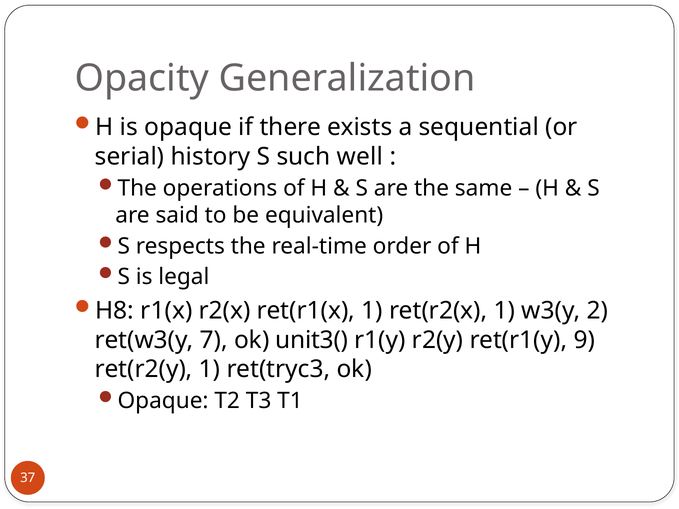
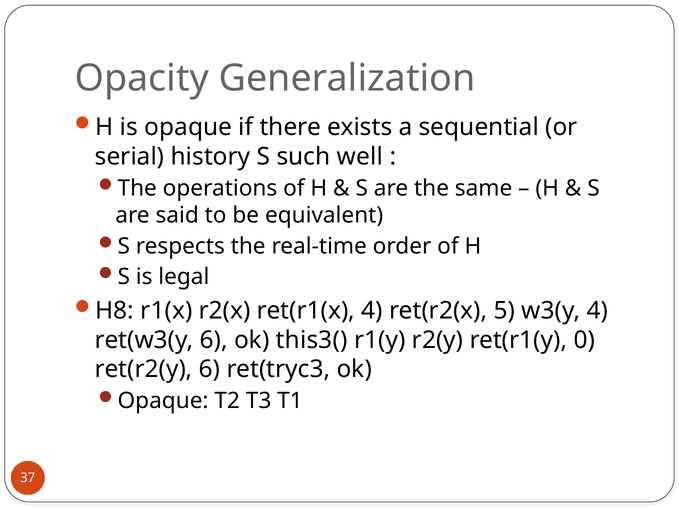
ret(r1(x 1: 1 -> 4 (372, 311)
ret(r2(x 1: 1 -> 5 (504, 311)
w3(y 2: 2 -> 4 (597, 311)
ret(w3(y 7: 7 -> 6 (214, 340)
unit3(: unit3( -> this3( (312, 340)
9: 9 -> 0 (584, 340)
ret(r2(y 1: 1 -> 6 (210, 370)
